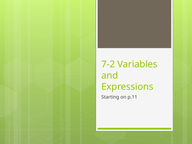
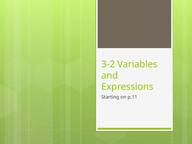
7-2: 7-2 -> 3-2 (108, 64)
